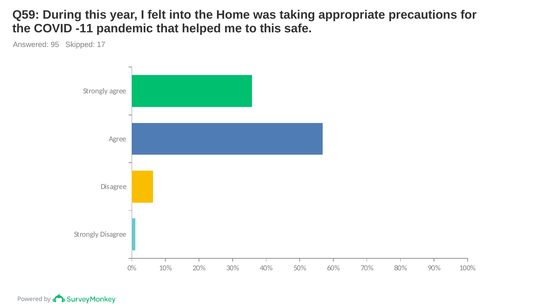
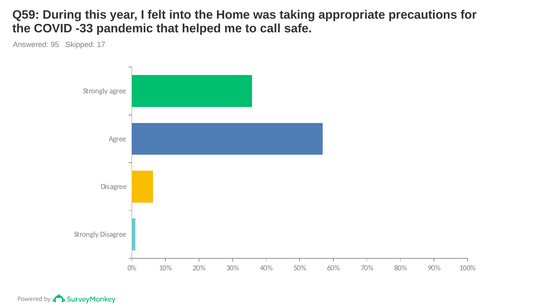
-11: -11 -> -33 (84, 28)
to this: this -> call (270, 28)
